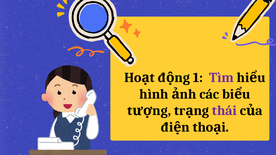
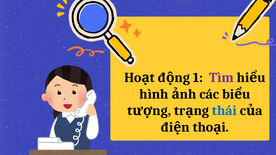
thái colour: purple -> blue (224, 111)
